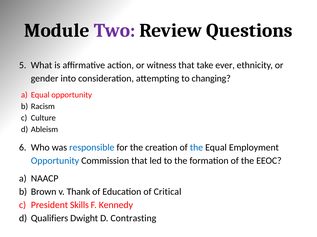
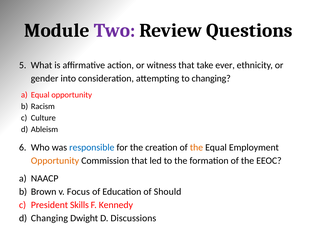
the colour: blue -> orange (196, 148)
Opportunity colour: blue -> orange (55, 161)
Thank: Thank -> Focus (78, 192)
Critical: Critical -> Should (168, 192)
d Qualifiers: Qualifiers -> Changing (49, 219)
Contrasting: Contrasting -> Discussions (133, 219)
